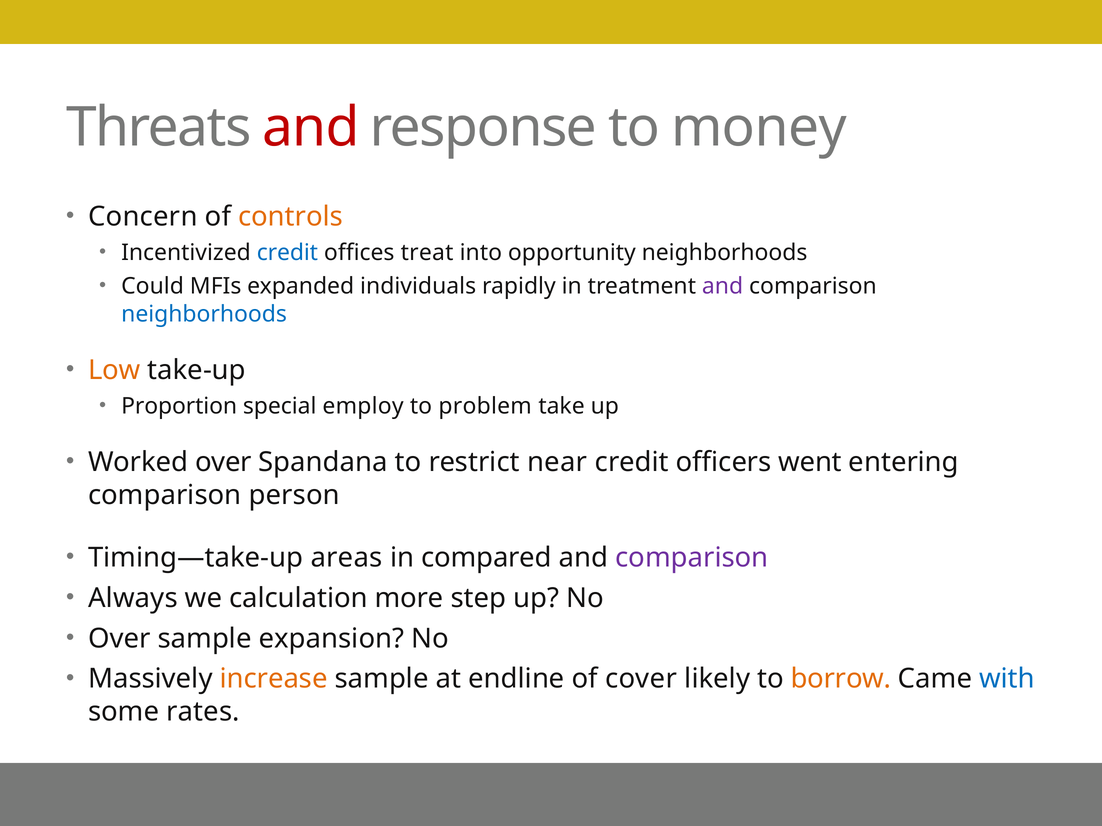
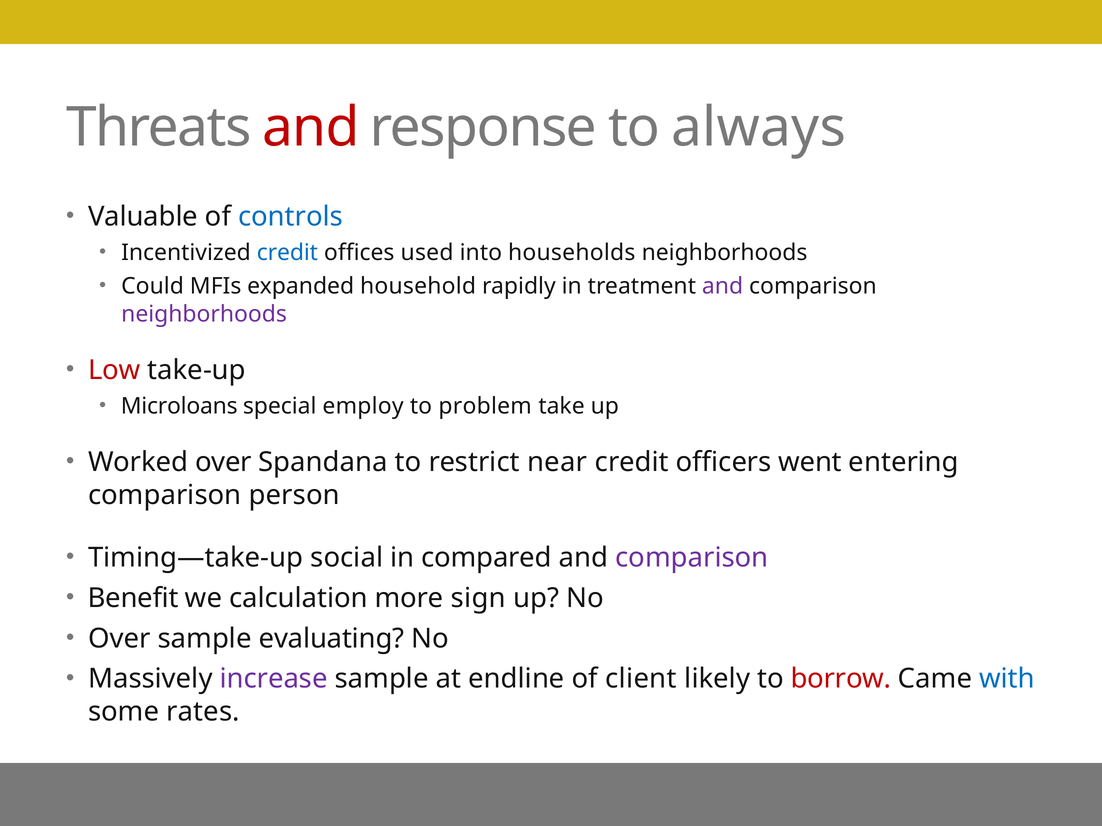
money: money -> always (759, 128)
Concern: Concern -> Valuable (143, 217)
controls colour: orange -> blue (291, 217)
treat: treat -> used (427, 253)
opportunity: opportunity -> households (572, 253)
individuals: individuals -> household (418, 287)
neighborhoods colour: blue -> purple (204, 314)
Low colour: orange -> red (114, 370)
Proportion: Proportion -> Microloans (179, 406)
areas: areas -> social (347, 558)
Always: Always -> Benefit (133, 598)
step: step -> sign (478, 598)
expansion: expansion -> evaluating (332, 639)
increase colour: orange -> purple (274, 679)
cover: cover -> client (641, 679)
borrow colour: orange -> red (841, 679)
